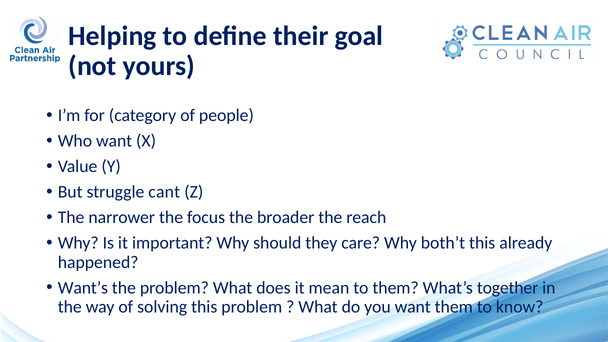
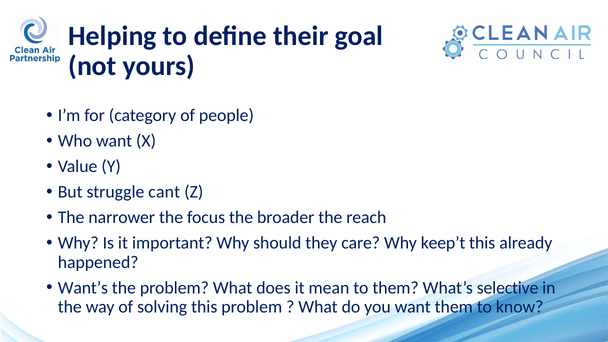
both’t: both’t -> keep’t (443, 243)
together: together -> selective (508, 288)
